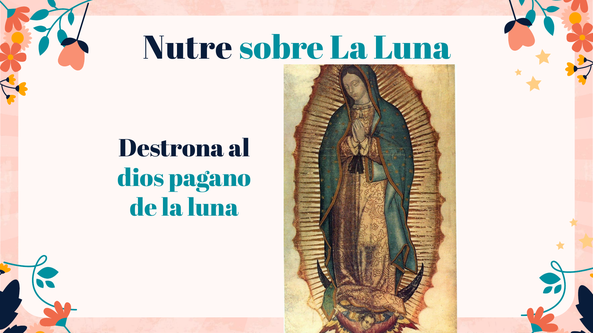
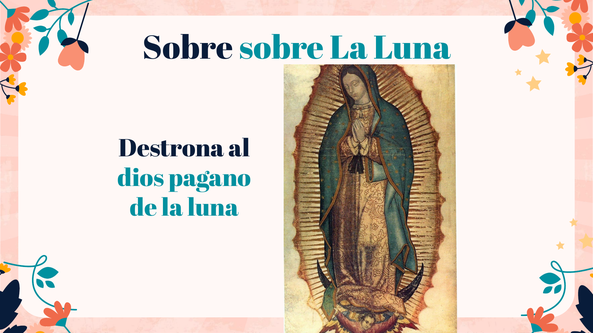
Nutre: Nutre -> Sobre (188, 48)
